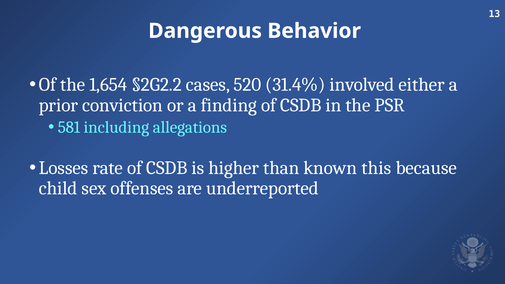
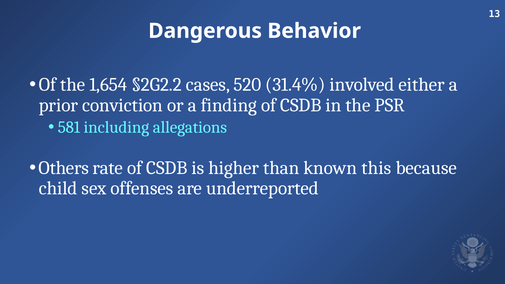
Losses: Losses -> Others (64, 168)
